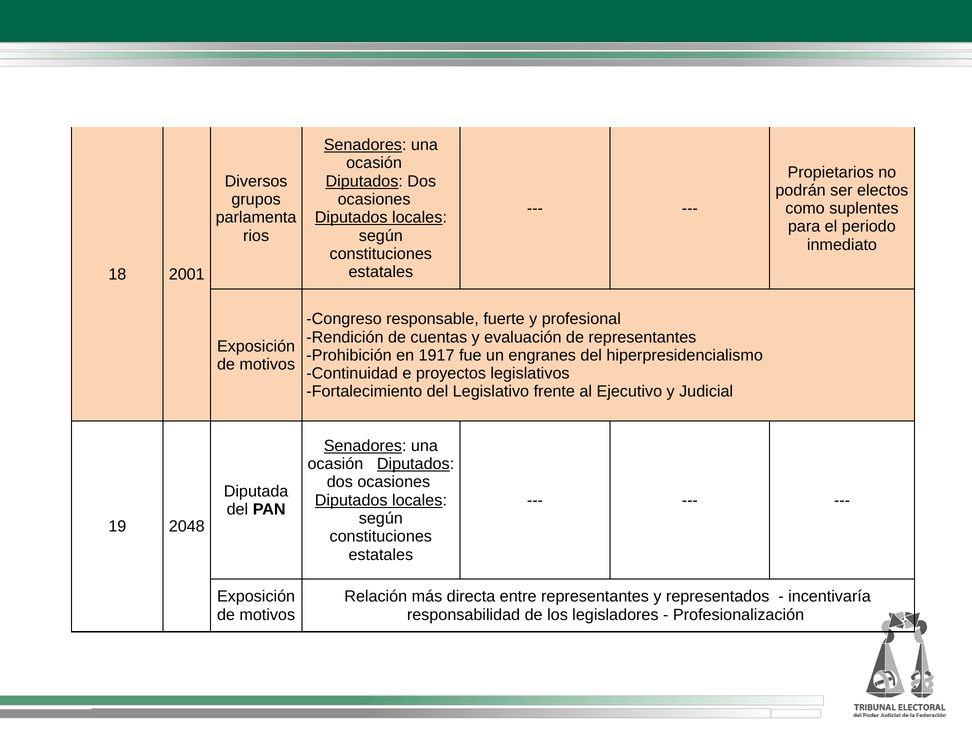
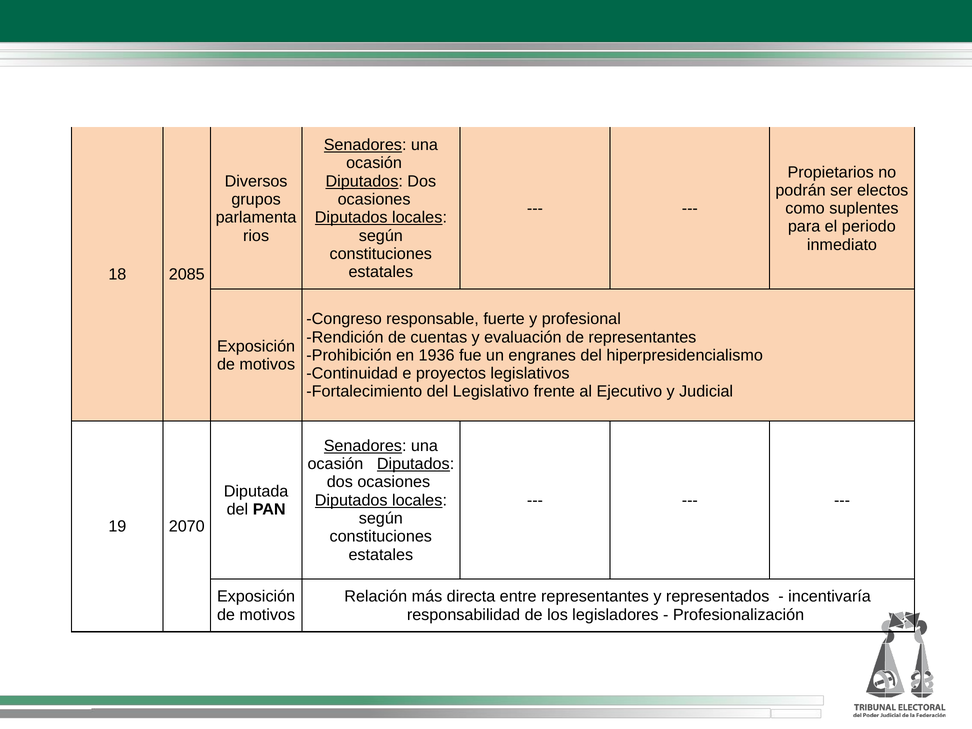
2001: 2001 -> 2085 (187, 274)
1917: 1917 -> 1936 (437, 355)
2048: 2048 -> 2070 (187, 527)
